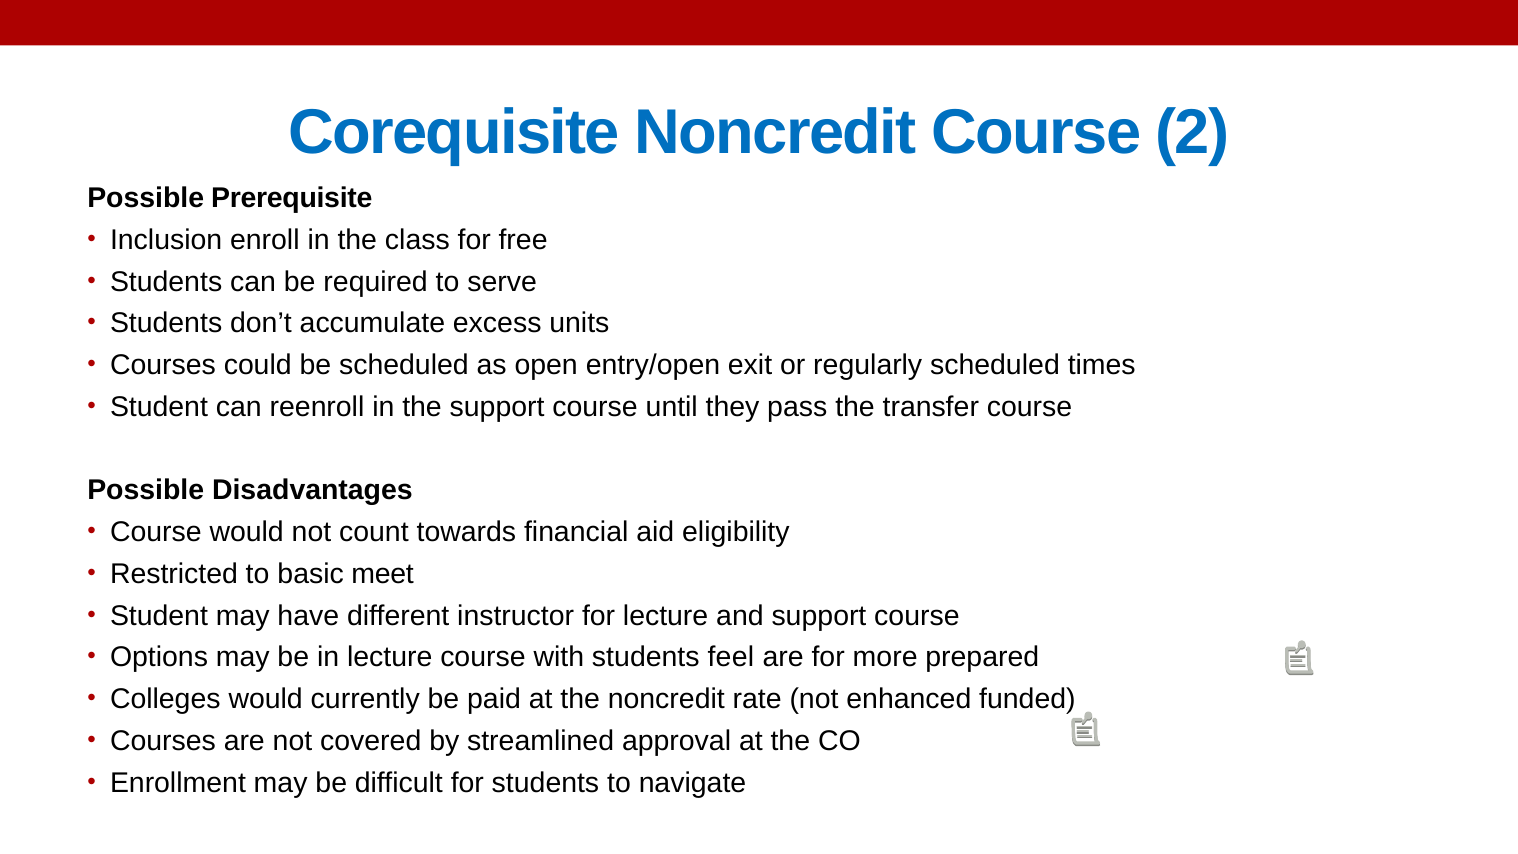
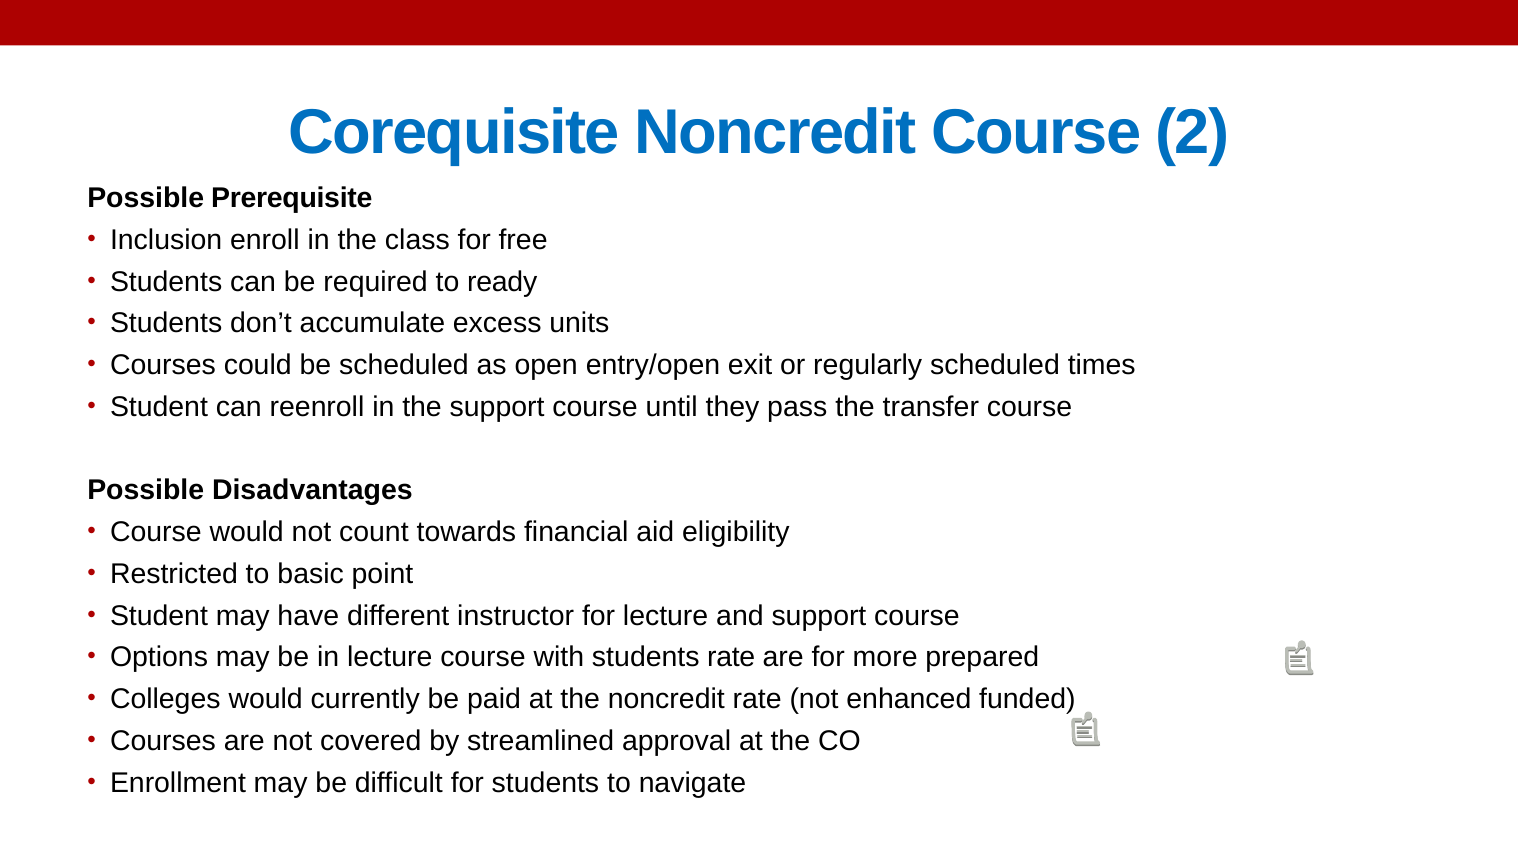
serve: serve -> ready (502, 282)
meet: meet -> point (382, 574)
students feel: feel -> rate (731, 657)
